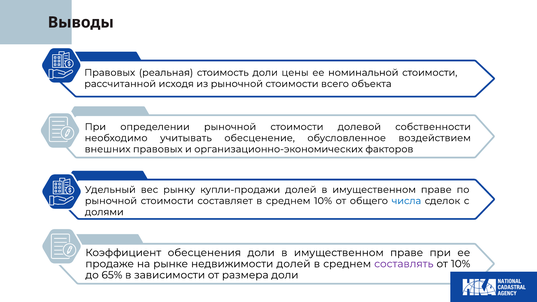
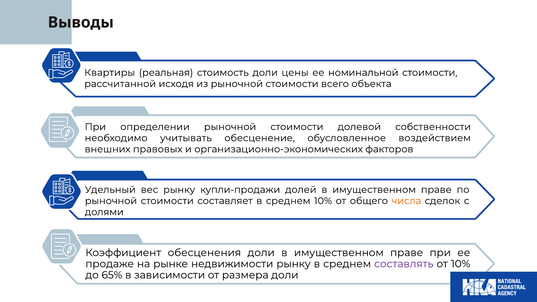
Правовых: Правовых -> Квартиры (110, 73)
числа colour: blue -> orange (406, 201)
недвижимости долей: долей -> рынку (294, 264)
